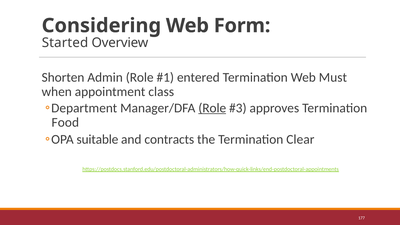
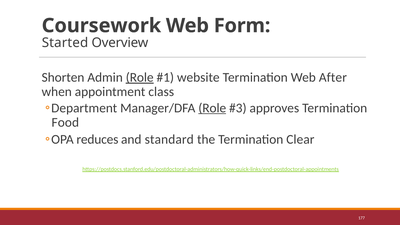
Considering: Considering -> Coursework (101, 26)
Role underline: none -> present (140, 77)
entered: entered -> website (198, 77)
Must: Must -> After (333, 77)
suitable: suitable -> reduces (97, 139)
contracts: contracts -> standard (169, 139)
